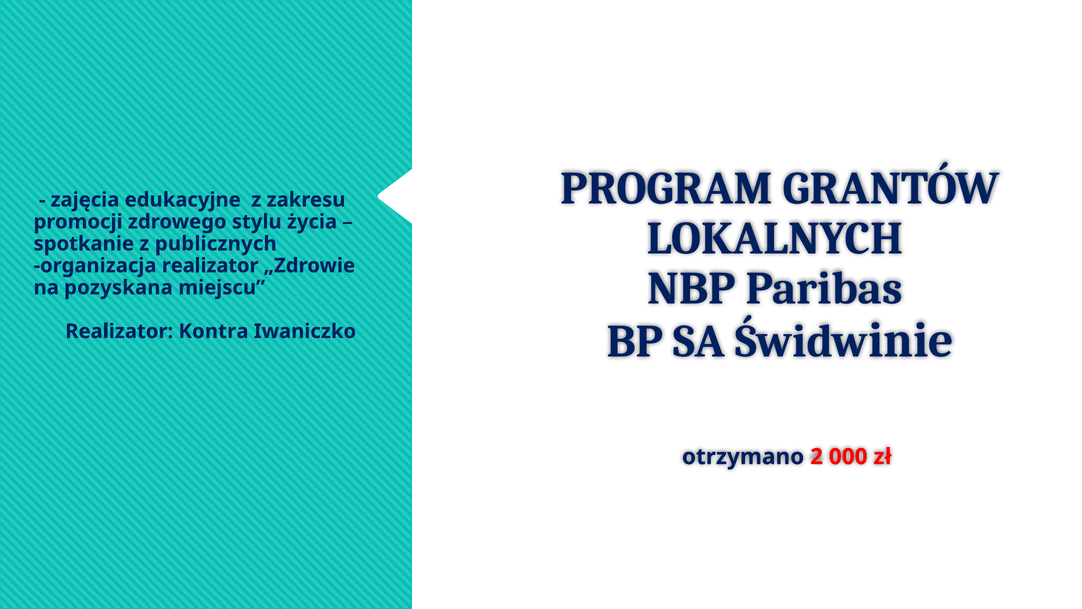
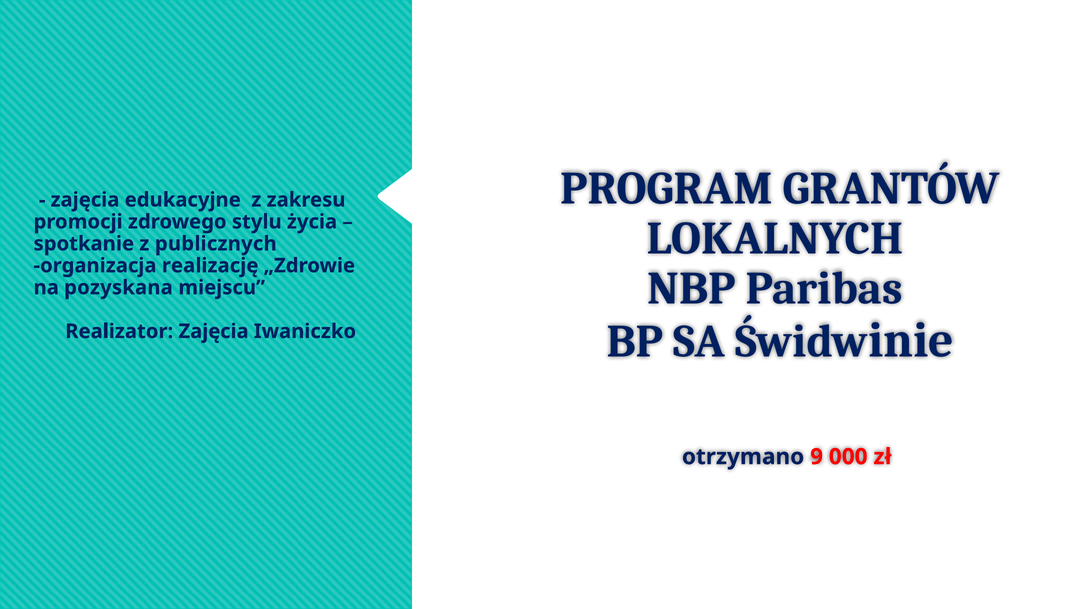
organizacja realizator: realizator -> realizację (210, 265)
Realizator Kontra: Kontra -> Zajęcia (214, 331)
2: 2 -> 9 (817, 456)
